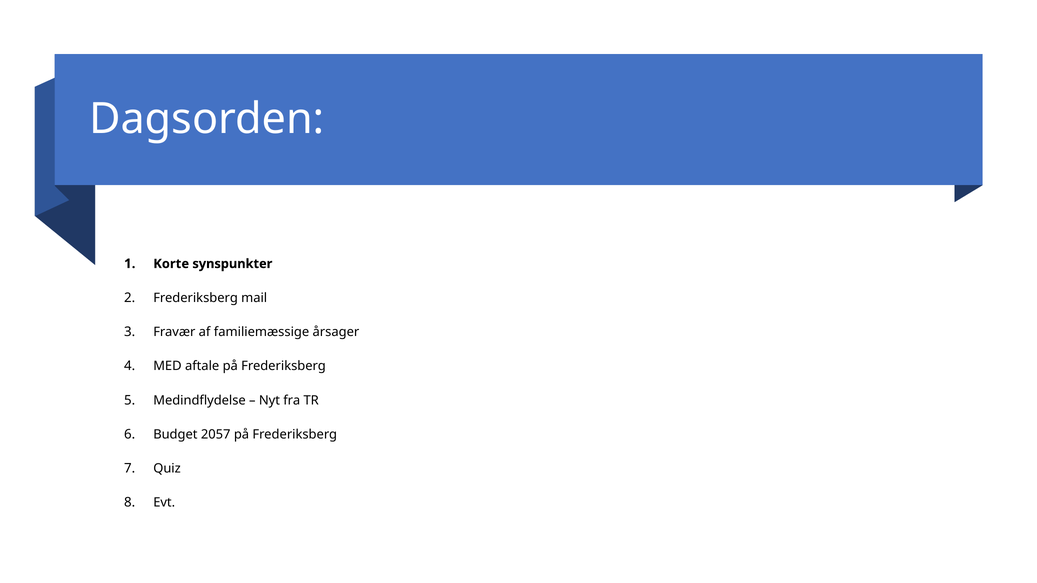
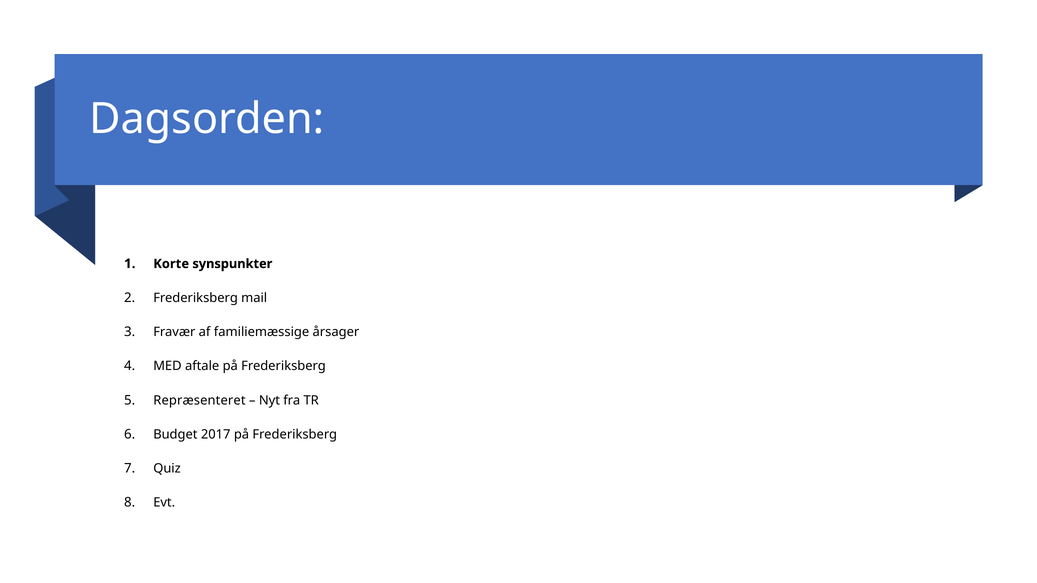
Medindflydelse: Medindflydelse -> Repræsenteret (199, 400)
2057: 2057 -> 2017 (216, 435)
